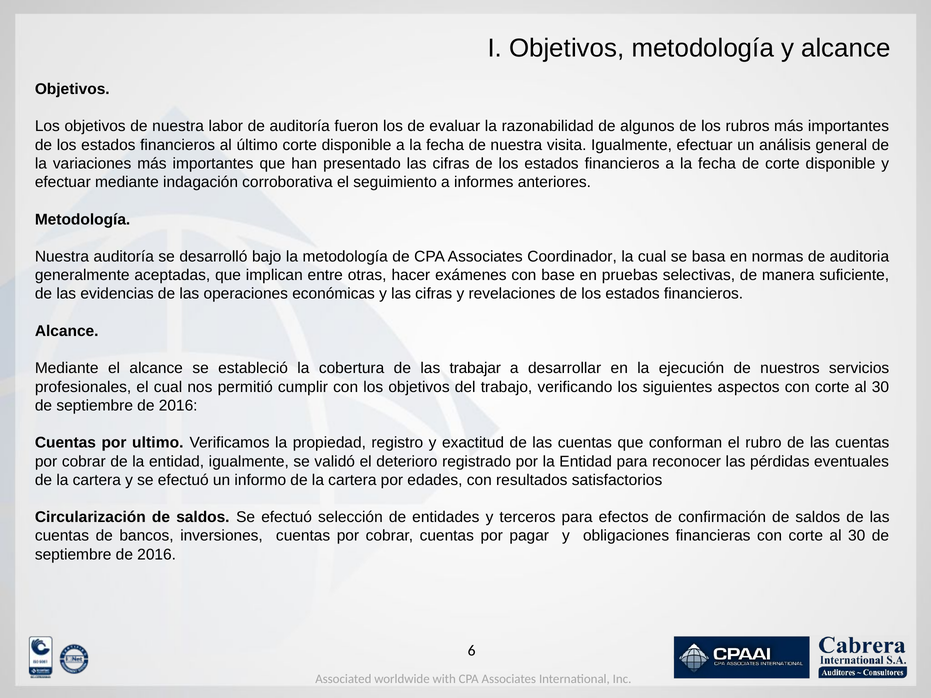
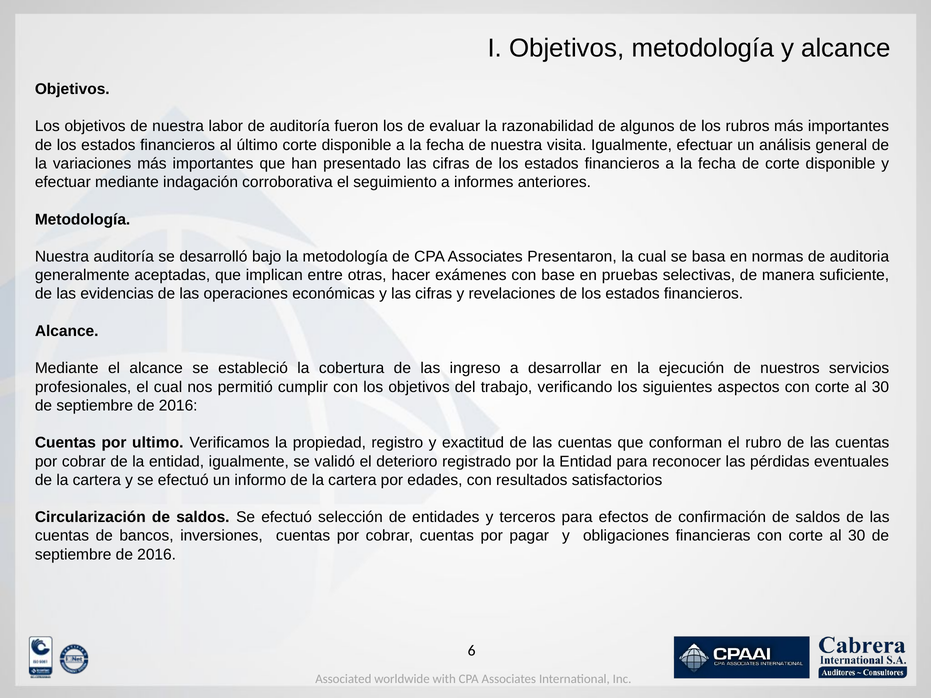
Coordinador: Coordinador -> Presentaron (572, 257)
trabajar: trabajar -> ingreso (475, 368)
